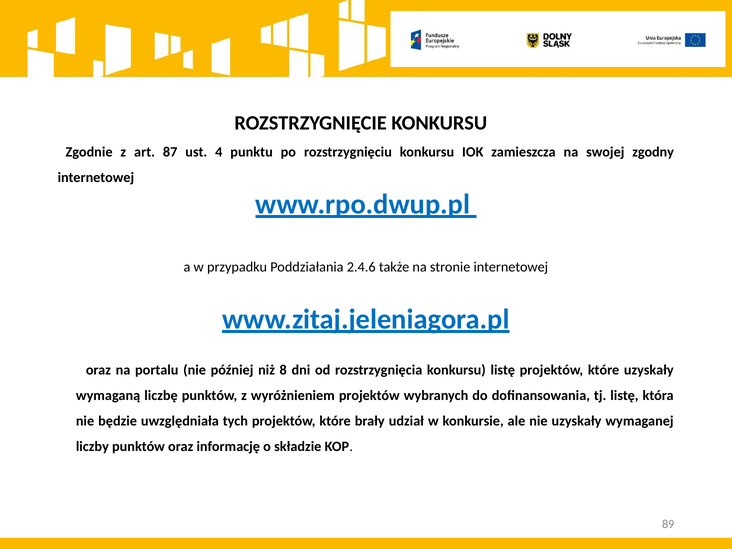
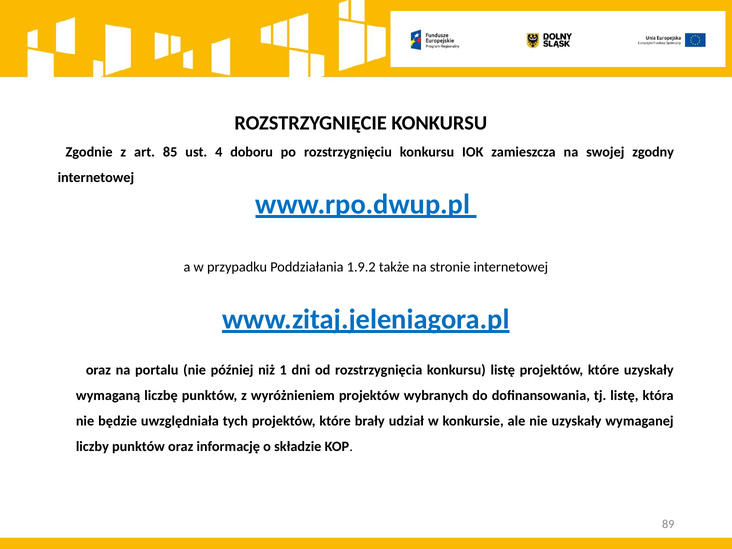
87: 87 -> 85 (170, 152)
punktu: punktu -> doboru (252, 152)
2.4.6: 2.4.6 -> 1.9.2 (361, 267)
8: 8 -> 1 (283, 370)
